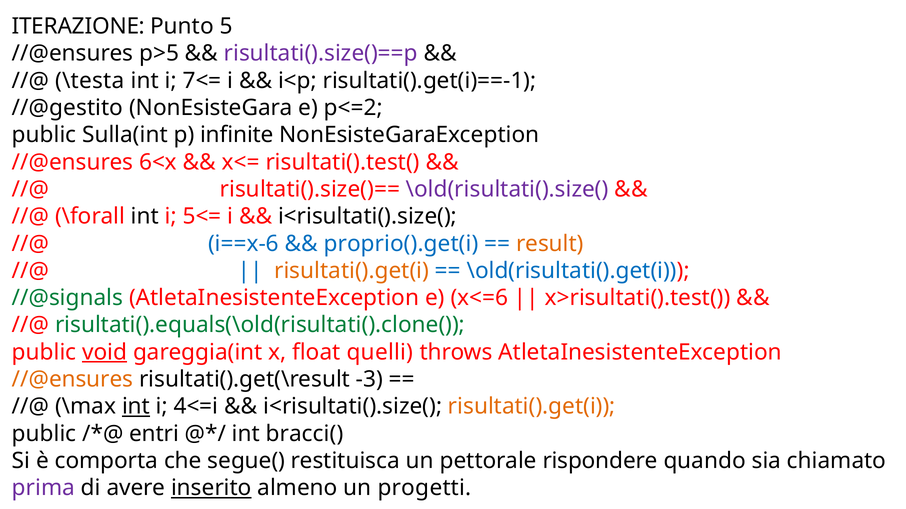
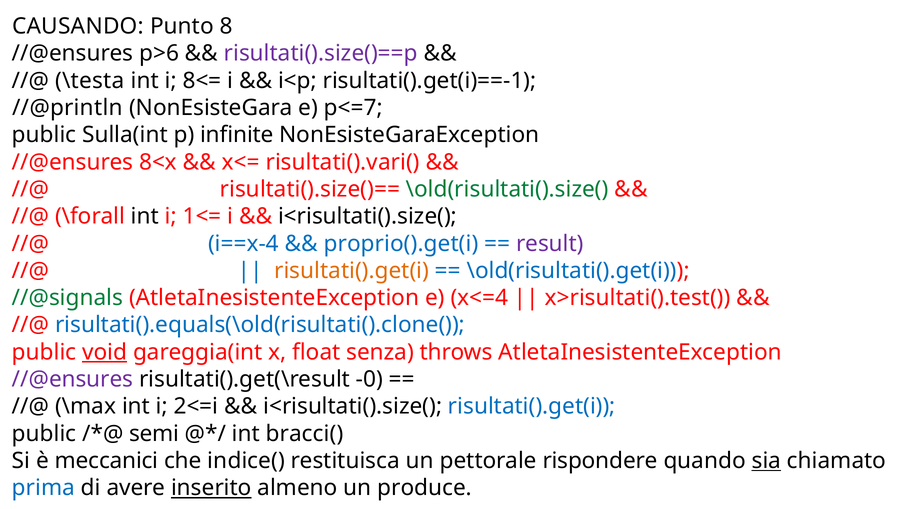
ITERAZIONE: ITERAZIONE -> CAUSANDO (78, 26)
5: 5 -> 8 (226, 26)
p>5: p>5 -> p>6 (159, 54)
7<=: 7<= -> 8<= (202, 81)
//@gestito: //@gestito -> //@println (67, 108)
p<=2: p<=2 -> p<=7 (353, 108)
6<x: 6<x -> 8<x (158, 162)
risultati().test(: risultati().test( -> risultati().vari( (343, 162)
\old(risultati().size( colour: purple -> green (507, 189)
5<=: 5<= -> 1<= (202, 217)
i==x-6: i==x-6 -> i==x-4 (243, 244)
result colour: orange -> purple (550, 244)
x<=6: x<=6 -> x<=4 (479, 298)
risultati().equals(\old(risultati().clone( colour: green -> blue (260, 325)
quelli: quelli -> senza (380, 353)
//@ensures colour: orange -> purple (73, 380)
-3: -3 -> -0 (370, 380)
int underline: present -> none (136, 407)
4<=i: 4<=i -> 2<=i (196, 407)
risultati().get(i colour: orange -> blue (532, 407)
entri: entri -> semi (154, 434)
comporta: comporta -> meccanici (107, 461)
segue(: segue( -> indice( (246, 461)
sia underline: none -> present (766, 461)
prima colour: purple -> blue (43, 488)
progetti: progetti -> produce (425, 488)
